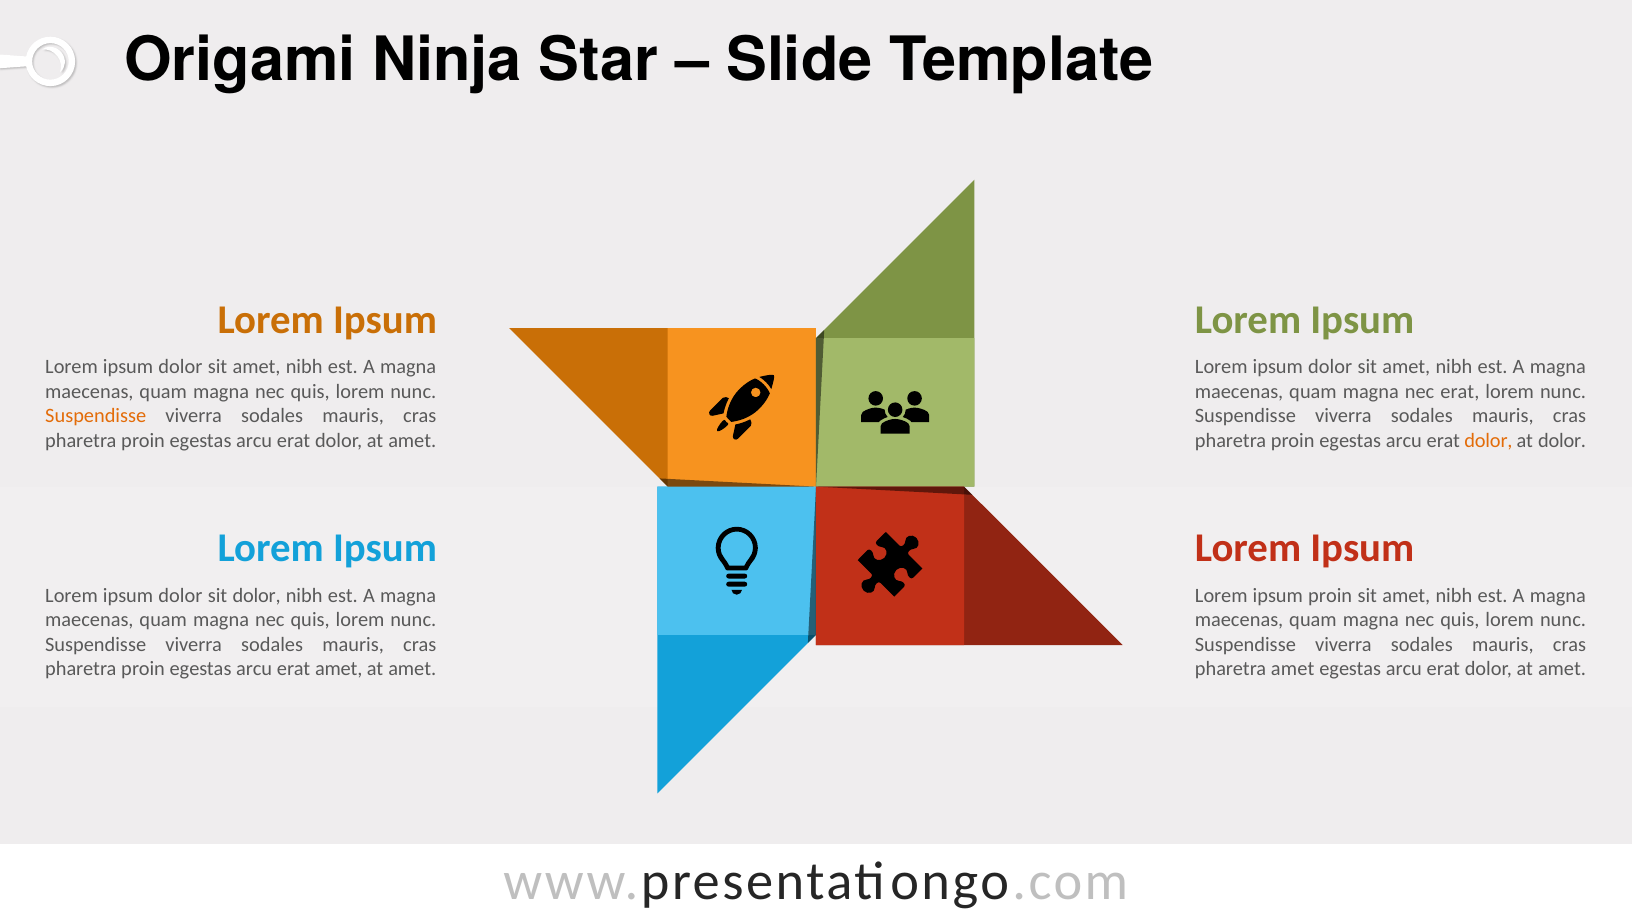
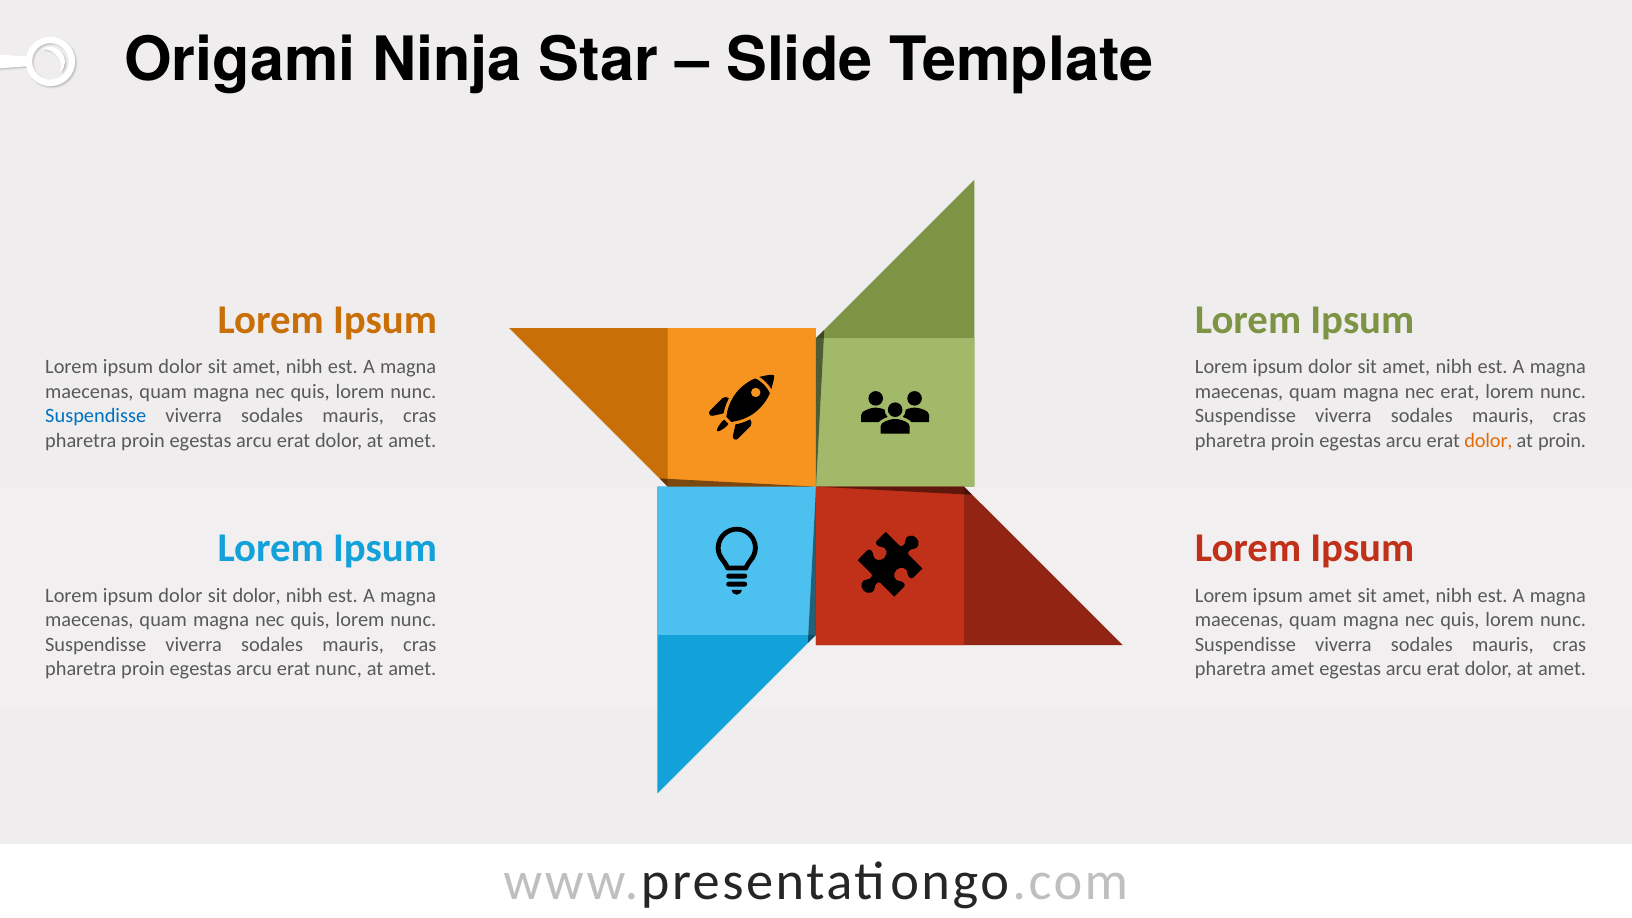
Suspendisse colour: orange -> blue (96, 416)
at dolor: dolor -> proin (1562, 441)
ipsum proin: proin -> amet (1330, 595)
erat amet: amet -> nunc (339, 669)
